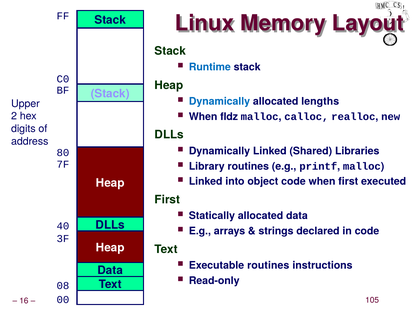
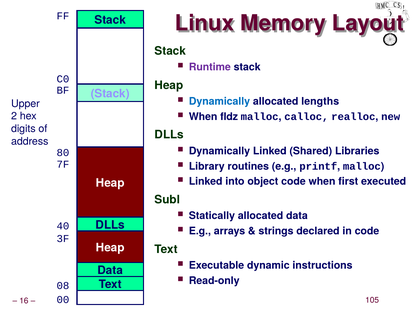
Runtime colour: blue -> purple (210, 67)
First: First -> Subl (167, 200)
Executable routines: routines -> dynamic (268, 265)
